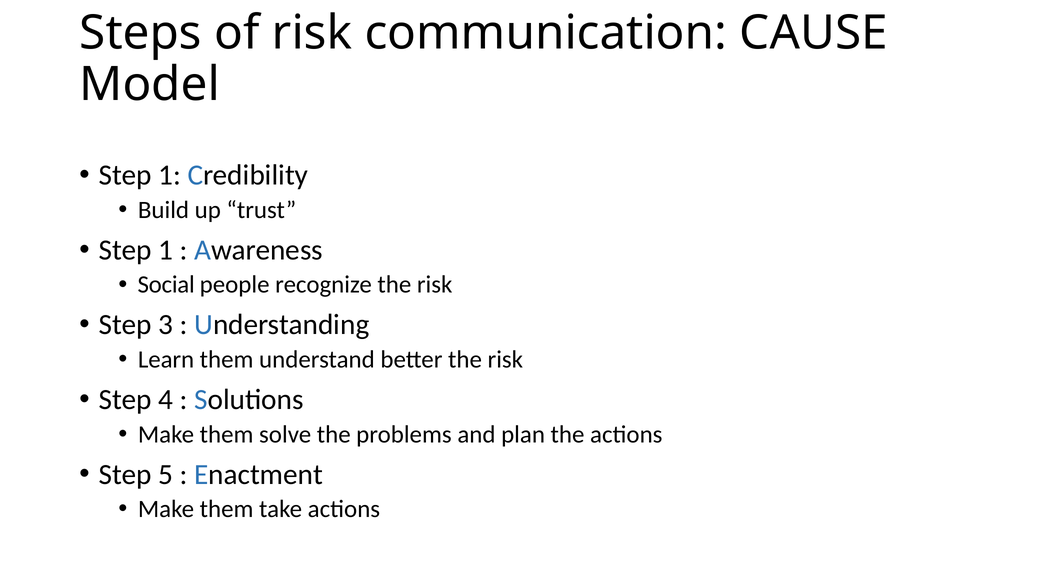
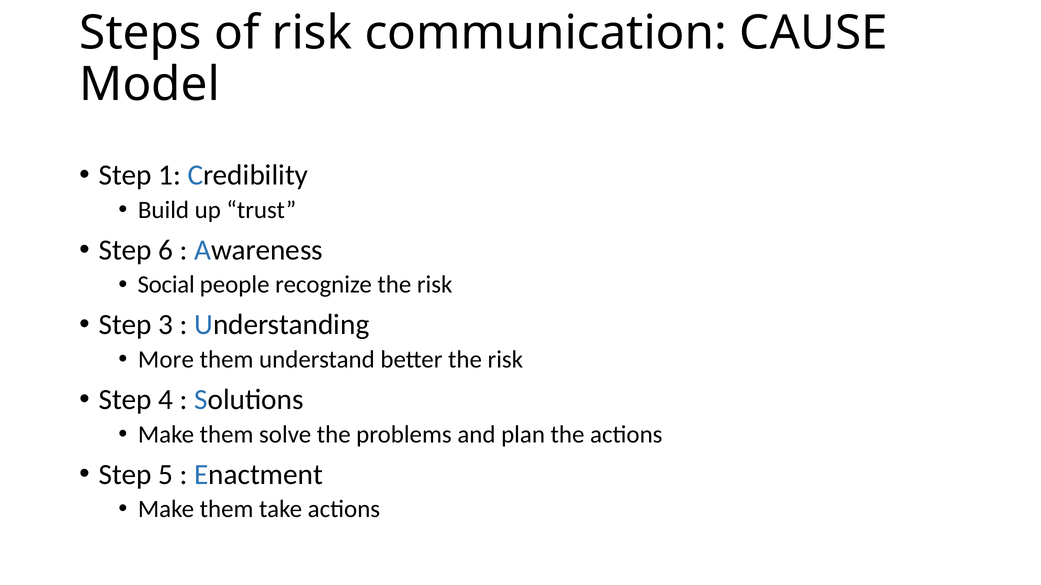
1: 1 -> 6 (166, 250)
Learn: Learn -> More (166, 360)
